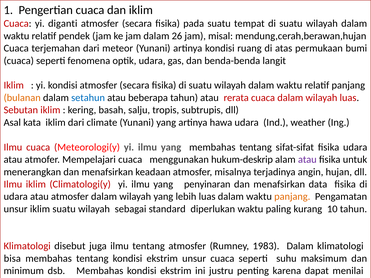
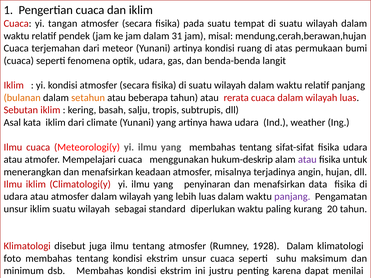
diganti: diganti -> tangan (63, 24)
26: 26 -> 31 (177, 36)
setahun colour: blue -> orange (88, 98)
panjang colour: orange -> purple (292, 197)
10: 10 -> 20 (332, 209)
1983: 1983 -> 1928 (266, 246)
bisa: bisa -> foto (12, 259)
